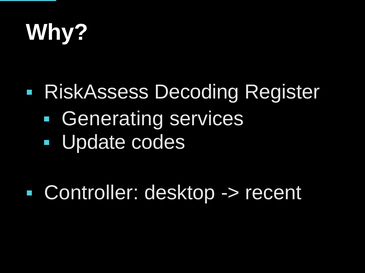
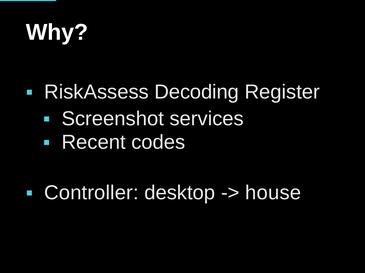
Generating: Generating -> Screenshot (113, 119)
Update: Update -> Recent (94, 143)
recent: recent -> house (273, 193)
